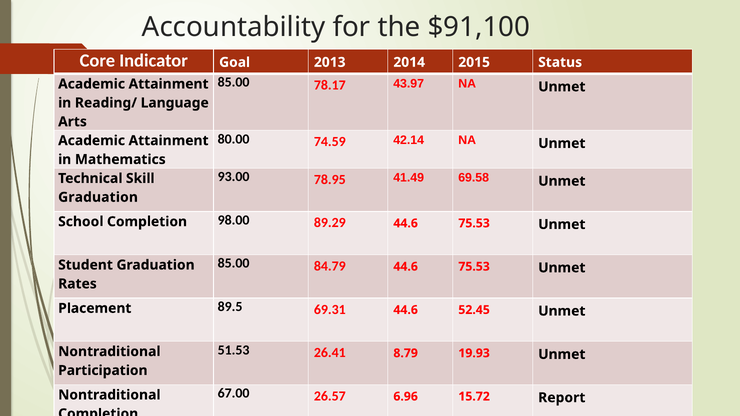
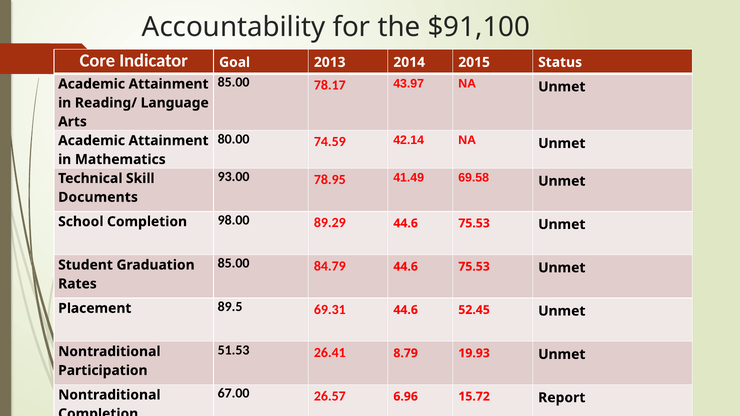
Graduation: Graduation -> Documents (98, 197)
